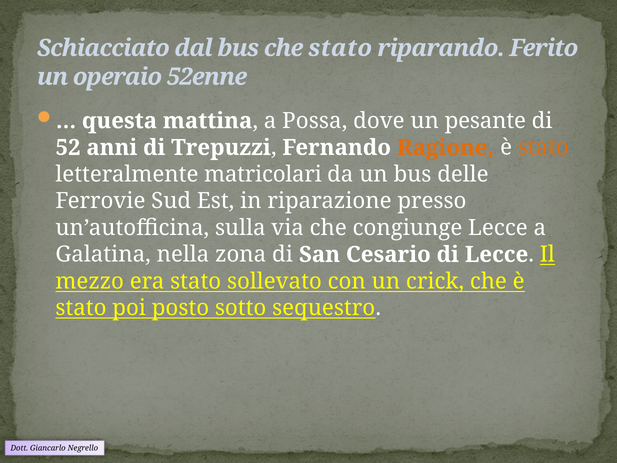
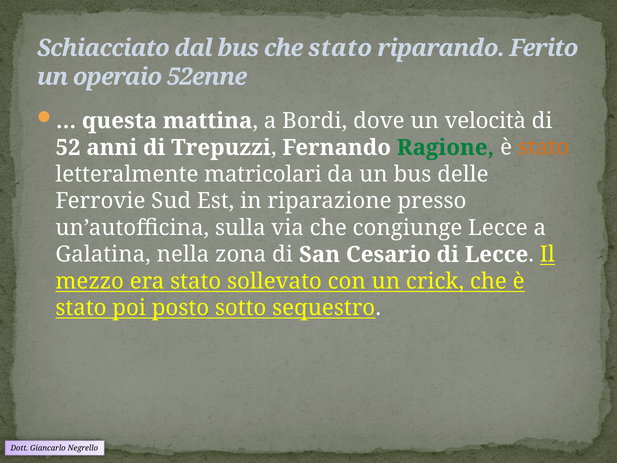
Possa: Possa -> Bordi (315, 121)
pesante: pesante -> velocità (485, 121)
Ragione colour: orange -> green (445, 148)
